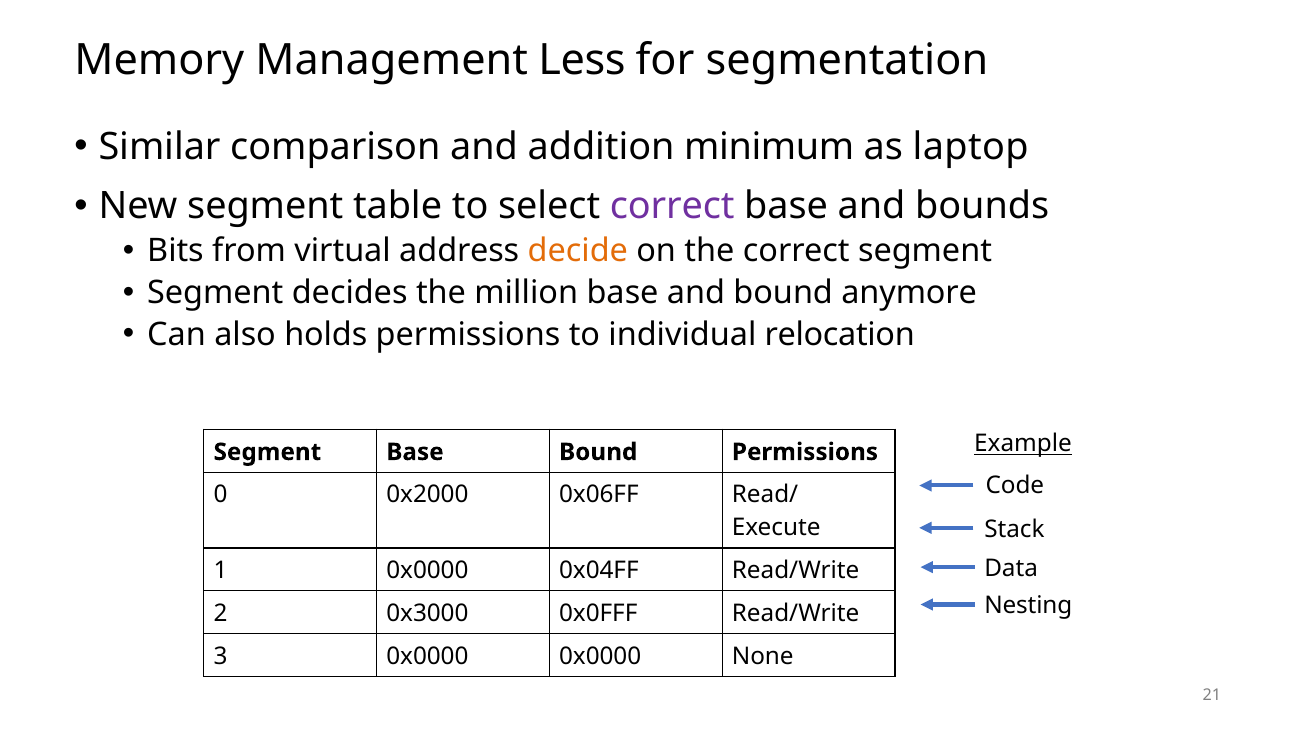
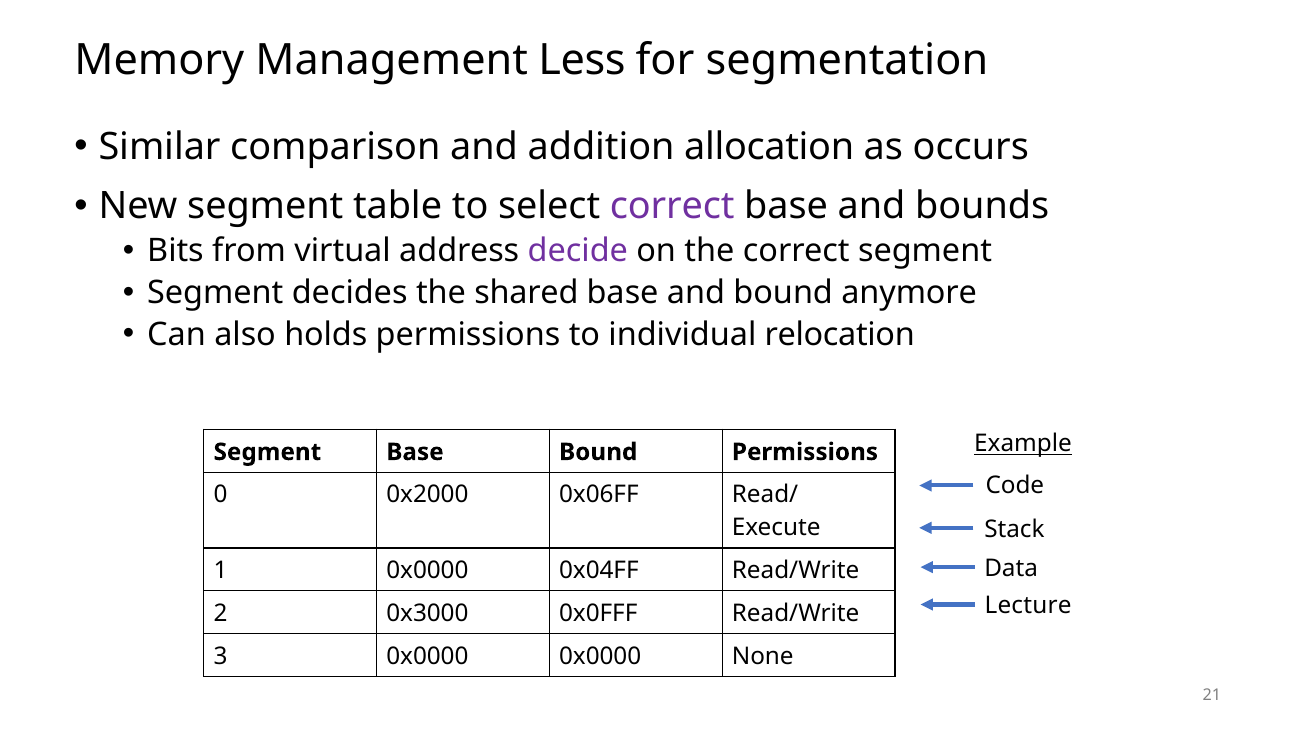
minimum: minimum -> allocation (769, 147)
laptop: laptop -> occurs (971, 147)
decide colour: orange -> purple (578, 251)
million: million -> shared (526, 293)
Nesting: Nesting -> Lecture (1028, 606)
